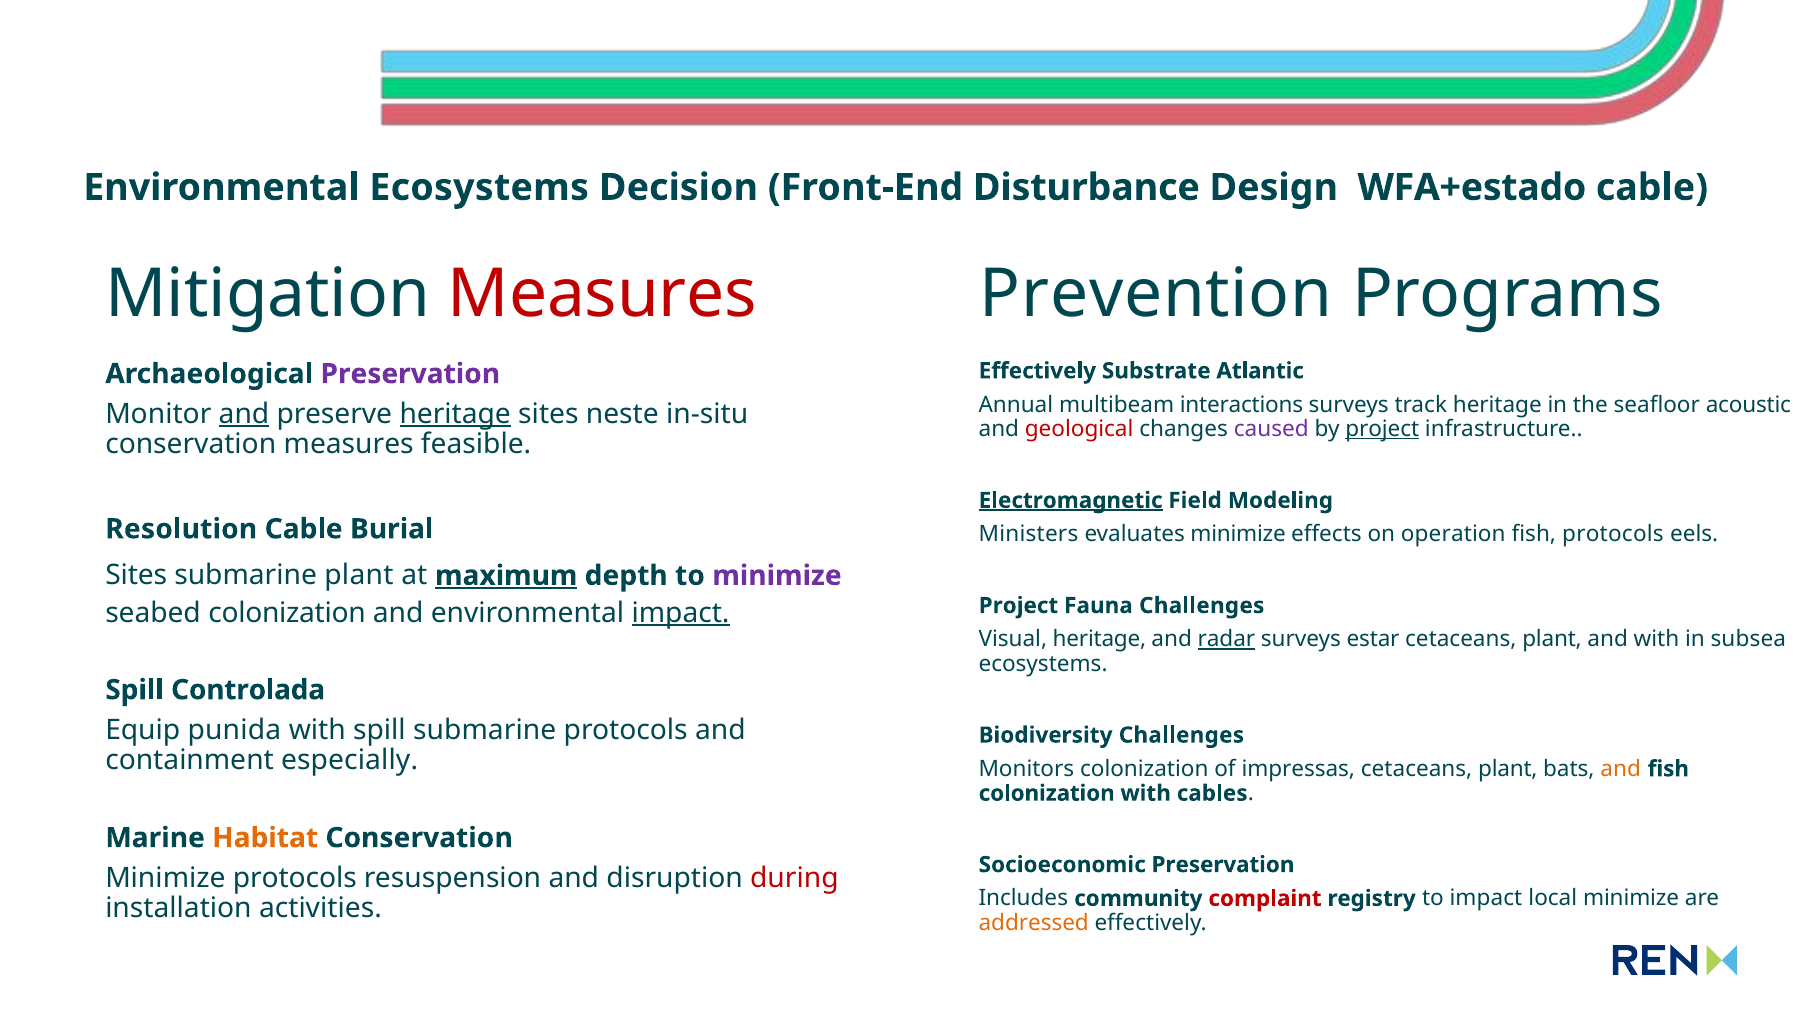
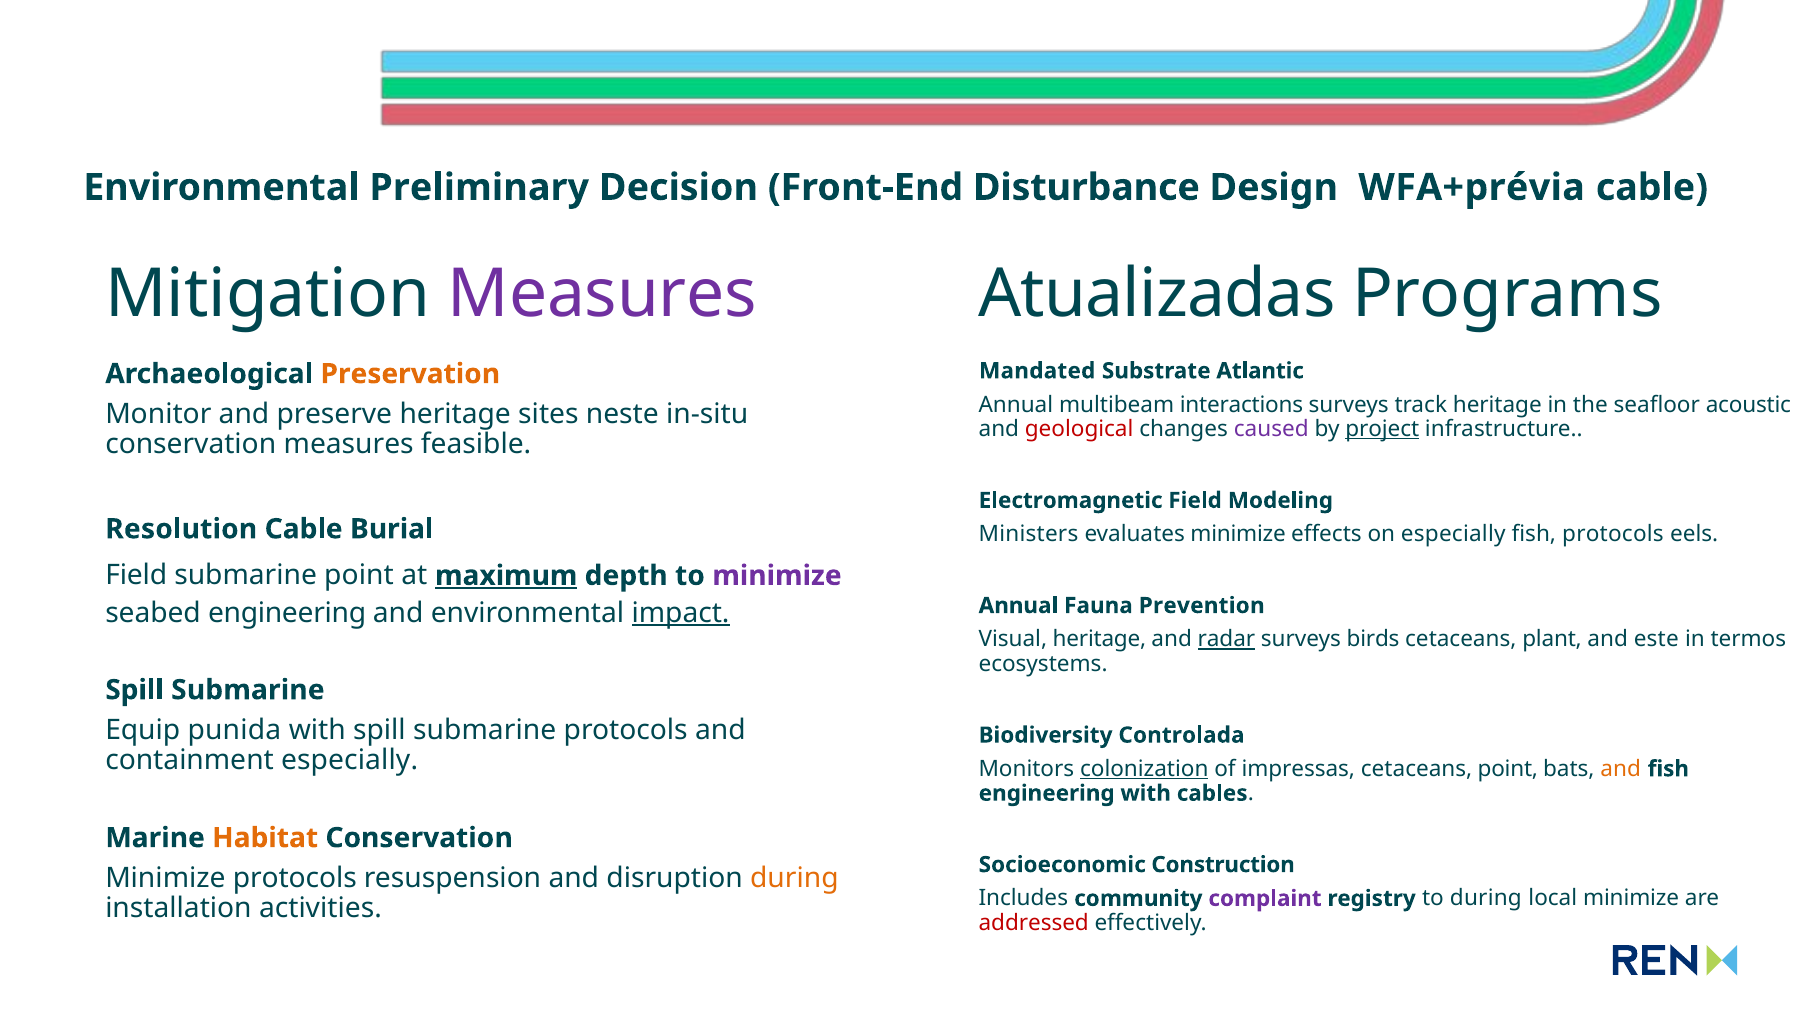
Environmental Ecosystems: Ecosystems -> Preliminary (479, 187)
WFA+estado: WFA+estado -> WFA+prévia (1472, 187)
Measures colour: red -> purple (602, 294)
Prevention: Prevention -> Atualizadas (1157, 294)
Effectively: Effectively -> Mandated (1037, 371)
Preservation colour: purple -> orange (410, 374)
and underline: present -> none (244, 414)
heritage underline: present -> none (455, 414)
Electromagnetic underline: present -> none (1071, 500)
on operation: operation -> especially (1453, 534)
Sites: Sites -> Field (136, 576)
submarine plant: plant -> point (359, 576)
Project: Project -> Annual (1018, 606)
Fauna Challenges: Challenges -> Prevention (1202, 606)
seabed colonization: colonization -> engineering (287, 613)
estar: estar -> birds (1373, 639)
and with: with -> este (1656, 639)
subsea: subsea -> termos (1748, 639)
Controlada: Controlada -> Submarine (248, 690)
Biodiversity Challenges: Challenges -> Controlada (1181, 735)
colonization underline: none -> present (1144, 769)
plant: plant -> point (1508, 769)
colonization: colonization -> engineering (1047, 793)
Socioeconomic Preservation: Preservation -> Construction (1223, 865)
during colour: red -> orange (794, 878)
complaint colour: red -> purple (1265, 898)
to impact: impact -> during (1486, 898)
addressed colour: orange -> red (1034, 923)
